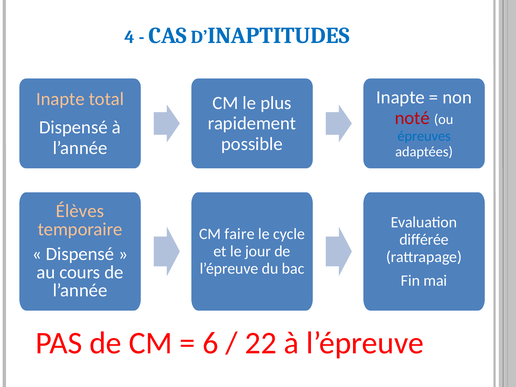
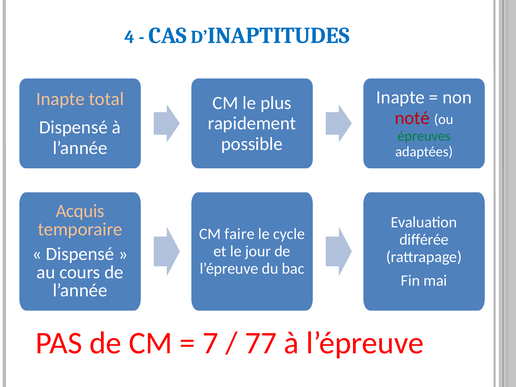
épreuves colour: blue -> green (424, 136)
Élèves: Élèves -> Acquis (80, 211)
6: 6 -> 7 (210, 343)
22: 22 -> 77 (261, 343)
